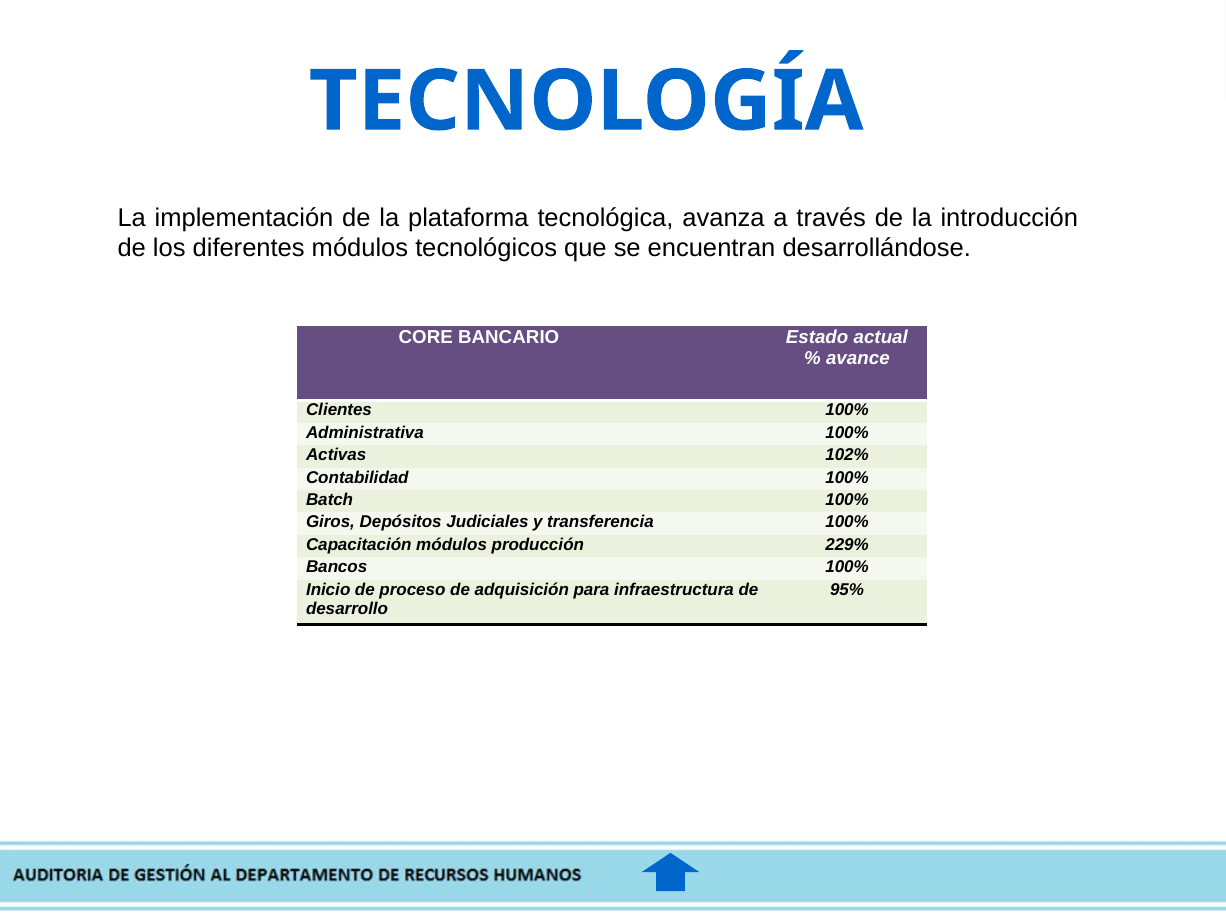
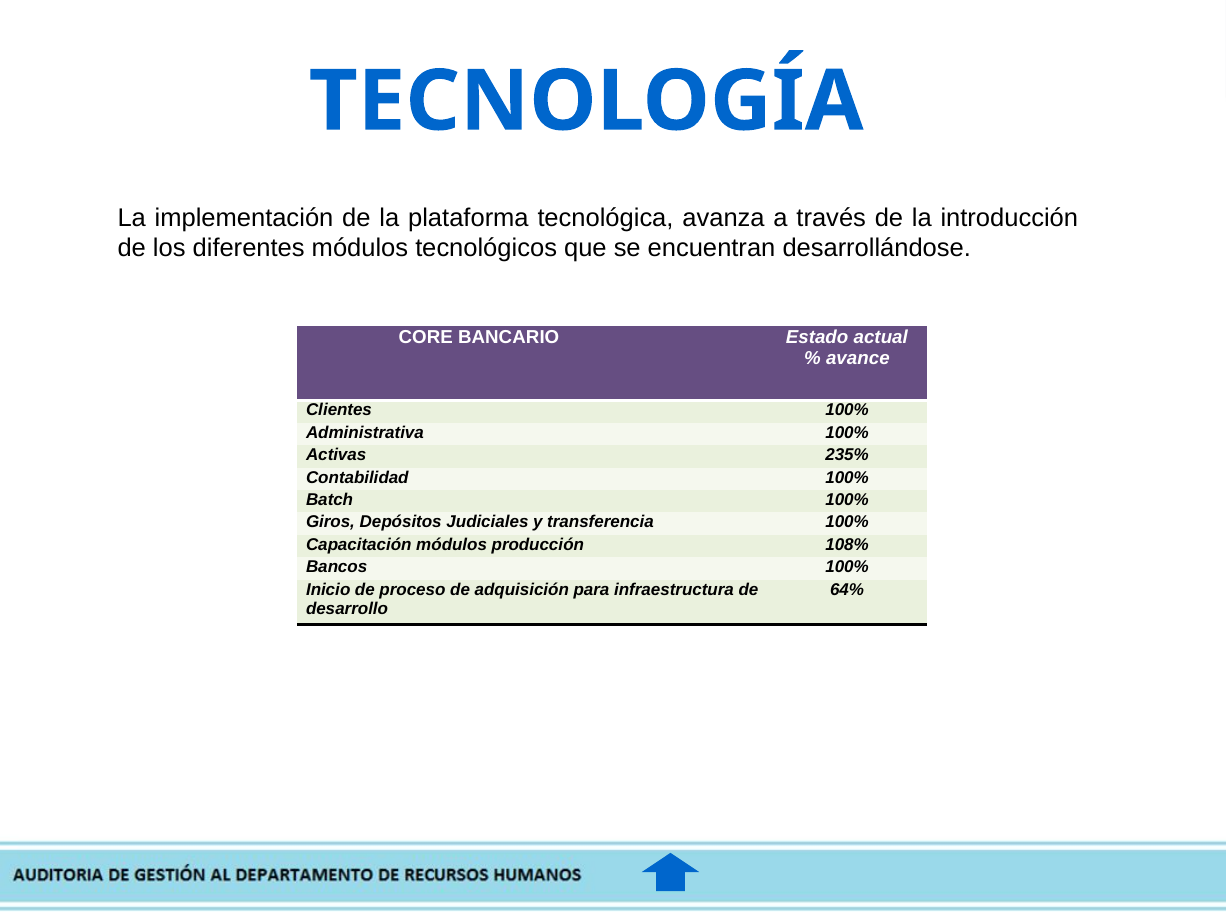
102%: 102% -> 235% (847, 455)
229%: 229% -> 108% (847, 544)
95%: 95% -> 64% (847, 589)
